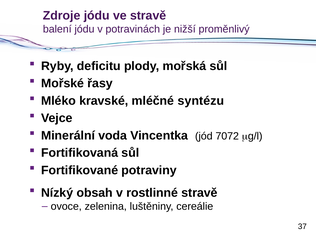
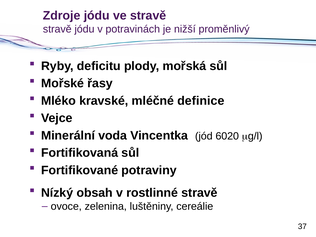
balení: balení -> stravě (57, 29)
syntézu: syntézu -> definice (201, 101)
7072: 7072 -> 6020 (227, 136)
